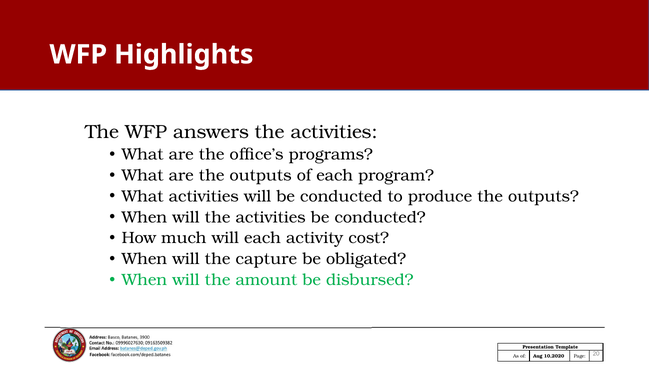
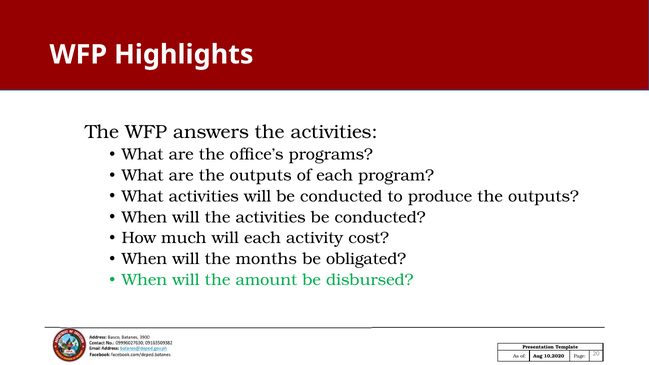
capture: capture -> months (266, 259)
